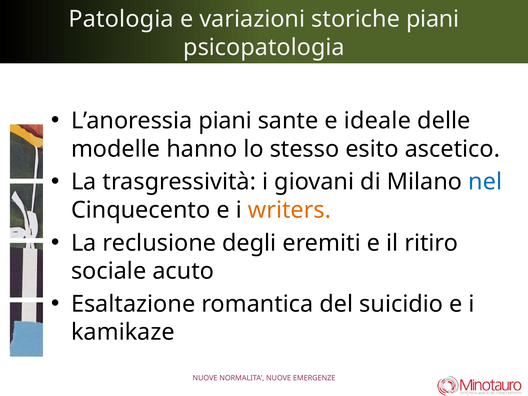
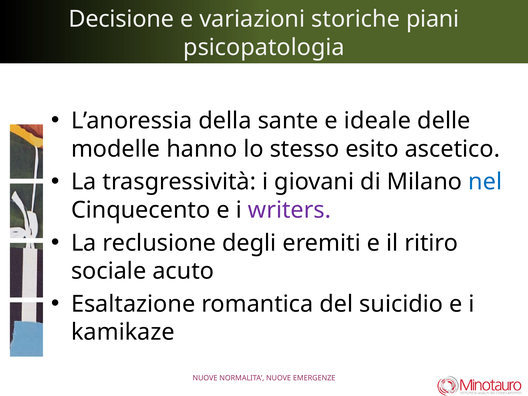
Patologia: Patologia -> Decisione (121, 19)
L’anoressia piani: piani -> della (225, 121)
writers colour: orange -> purple (289, 210)
